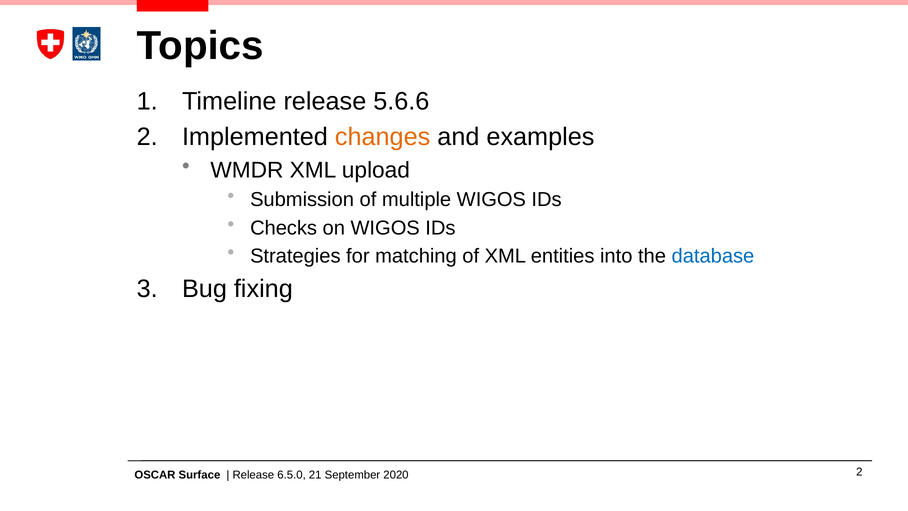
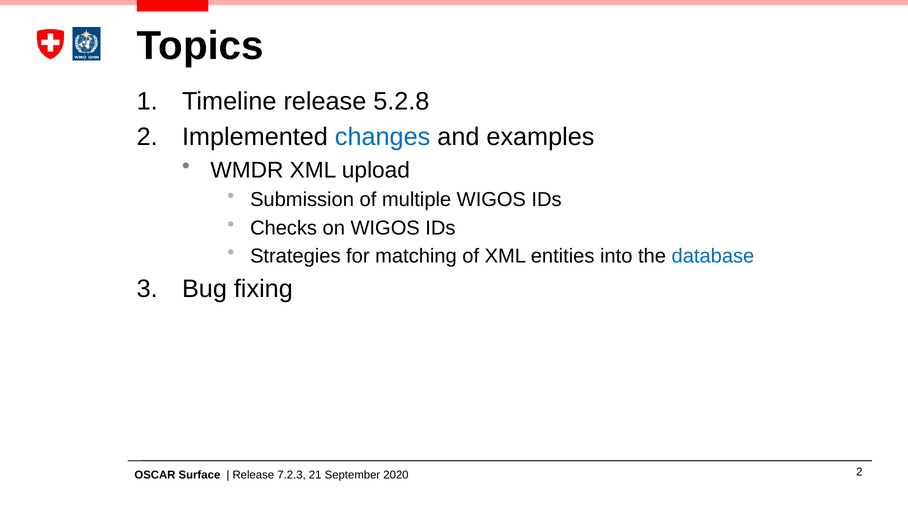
5.6.6: 5.6.6 -> 5.2.8 (401, 102)
changes colour: orange -> blue (383, 137)
6.5.0: 6.5.0 -> 7.2.3 (292, 475)
